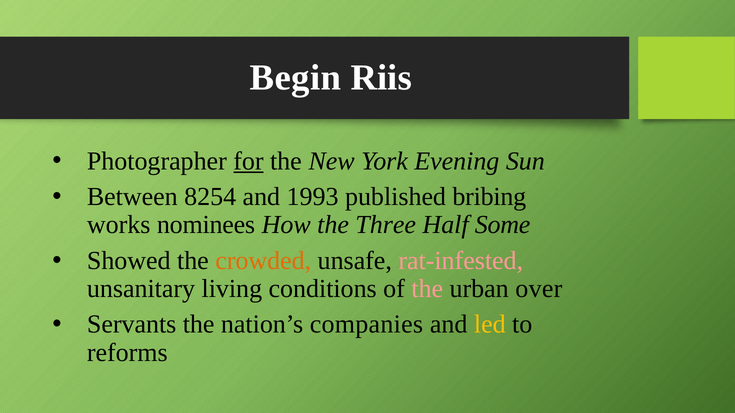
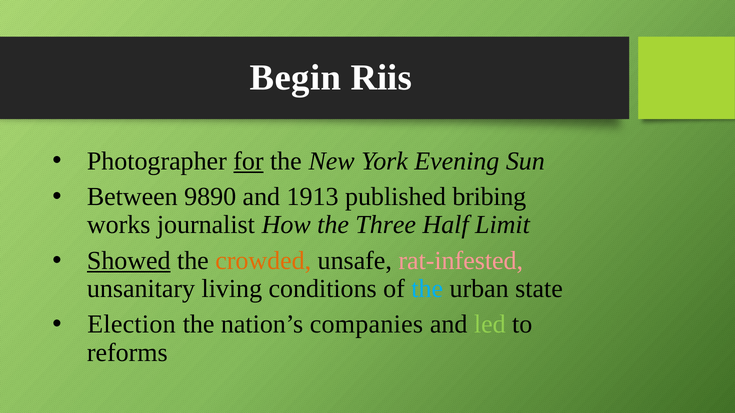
8254: 8254 -> 9890 (210, 197)
1993: 1993 -> 1913 (313, 197)
nominees: nominees -> journalist (206, 225)
Some: Some -> Limit (502, 225)
Showed underline: none -> present (129, 261)
the colour: pink -> light blue (427, 289)
over: over -> state (539, 289)
Servants: Servants -> Election (132, 325)
led colour: yellow -> light green (490, 325)
